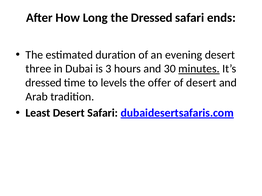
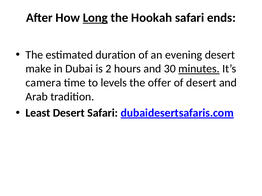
Long underline: none -> present (95, 18)
the Dressed: Dressed -> Hookah (152, 18)
three: three -> make (38, 69)
3: 3 -> 2 (108, 69)
dressed: dressed -> camera (43, 83)
